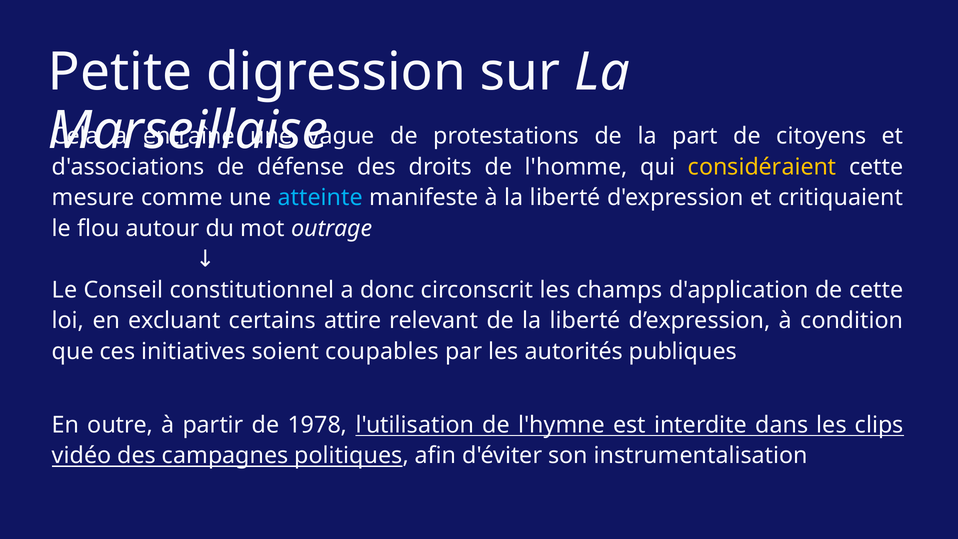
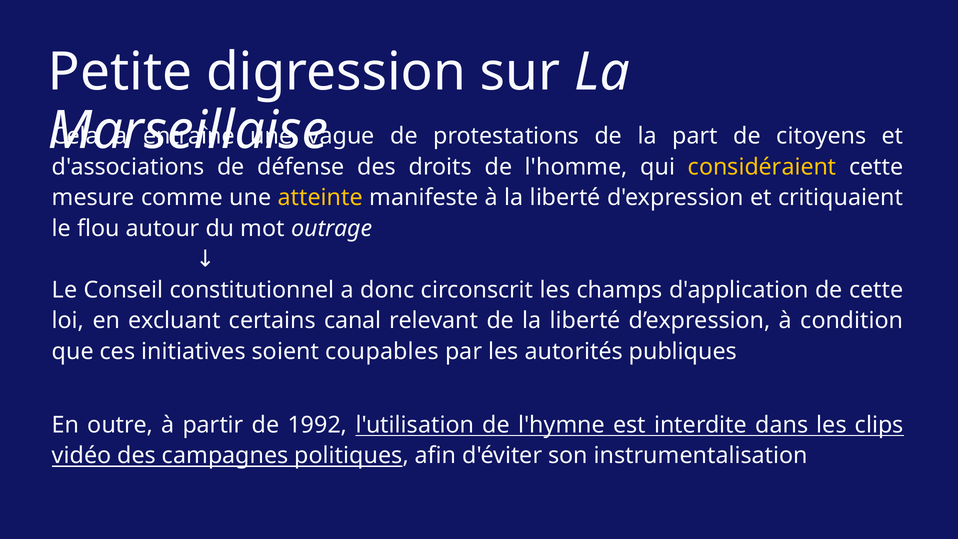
atteinte colour: light blue -> yellow (320, 198)
attire: attire -> canal (353, 321)
1978: 1978 -> 1992 (317, 425)
